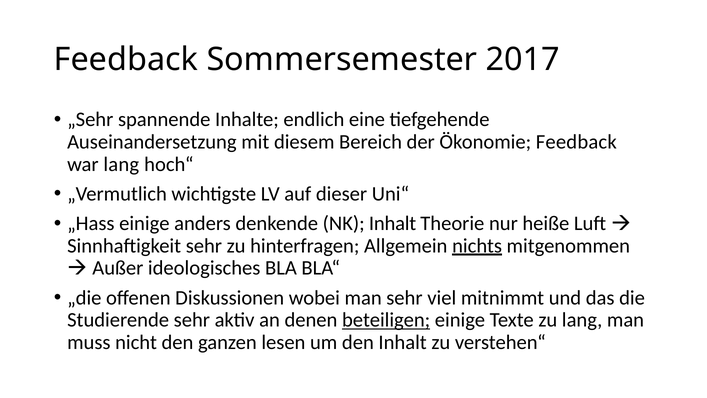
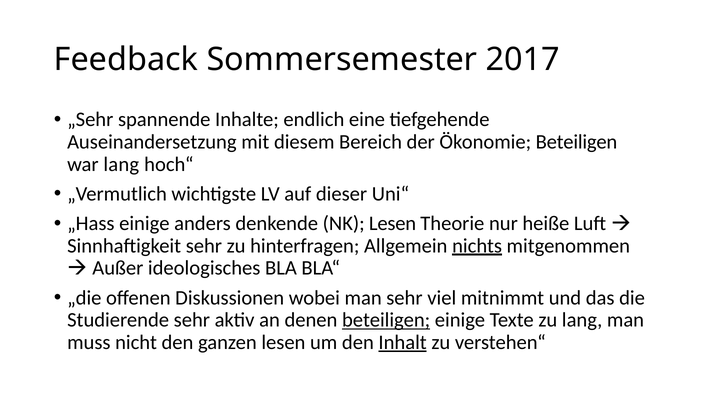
Ökonomie Feedback: Feedback -> Beteiligen (576, 142)
NK Inhalt: Inhalt -> Lesen (393, 223)
Inhalt underline: none -> present (403, 342)
